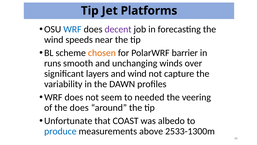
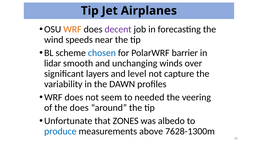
Platforms: Platforms -> Airplanes (149, 11)
WRF colour: blue -> orange (72, 29)
chosen colour: orange -> blue (102, 53)
runs: runs -> lidar (53, 63)
and wind: wind -> level (137, 74)
COAST: COAST -> ZONES (126, 121)
2533-1300m: 2533-1300m -> 7628-1300m (190, 131)
